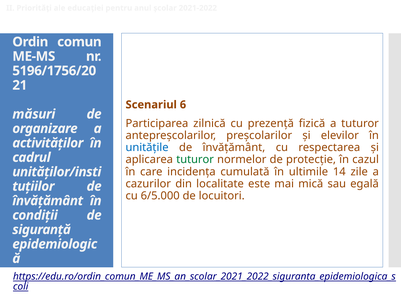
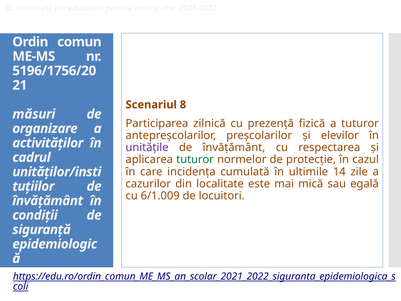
6: 6 -> 8 (183, 105)
unitățile colour: blue -> purple (147, 147)
6/5.000: 6/5.000 -> 6/1.009 (160, 196)
